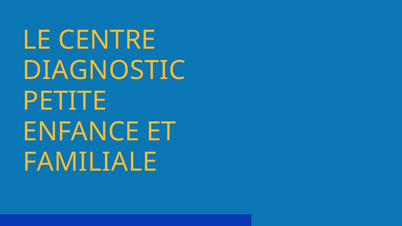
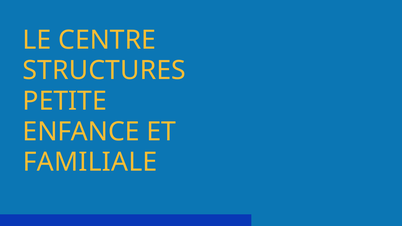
DIAGNOSTIC: DIAGNOSTIC -> STRUCTURES (104, 71)
